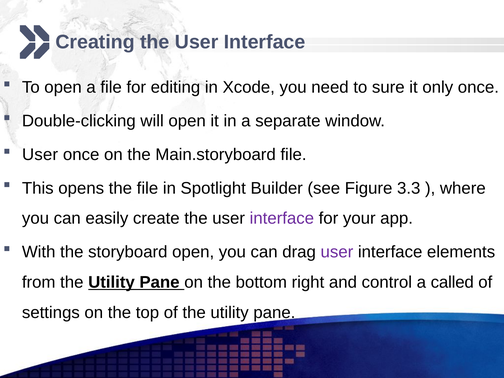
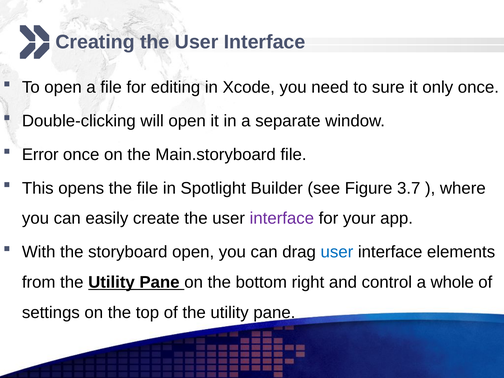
User: User -> Error (40, 155)
3.3: 3.3 -> 3.7 (409, 188)
user colour: purple -> blue (337, 252)
called: called -> whole (452, 282)
